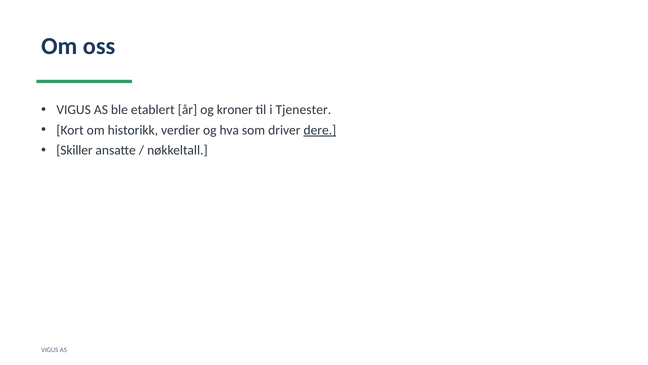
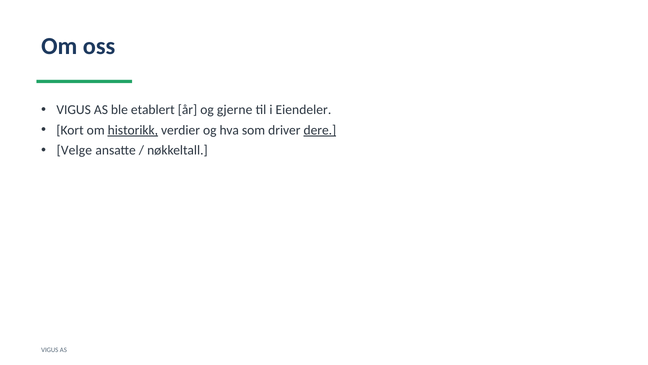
kroner: kroner -> gjerne (235, 110)
Tjenester: Tjenester -> Eiendeler (303, 110)
historikk underline: none -> present (133, 130)
Skiller: Skiller -> Velge (74, 150)
